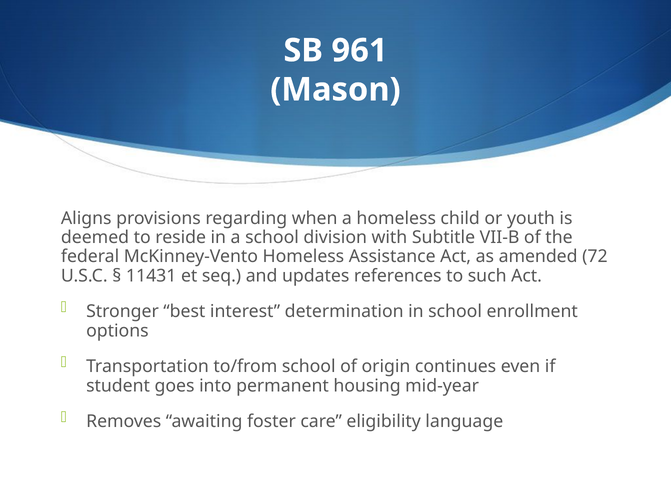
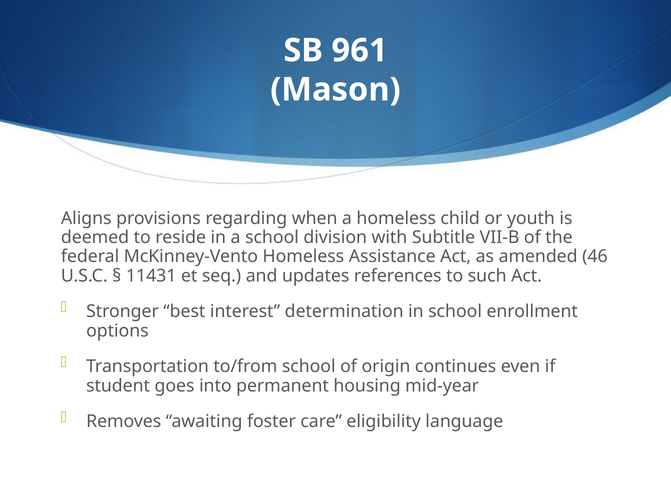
72: 72 -> 46 (595, 257)
